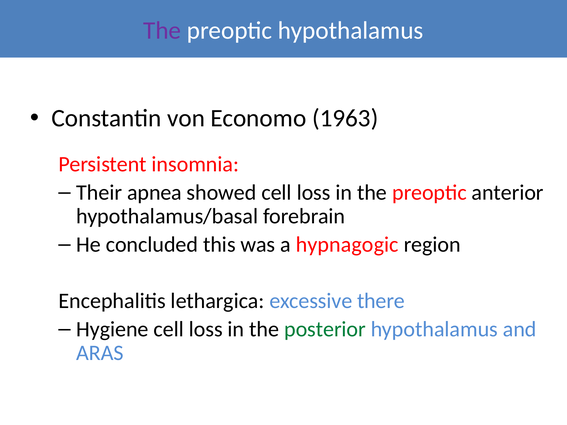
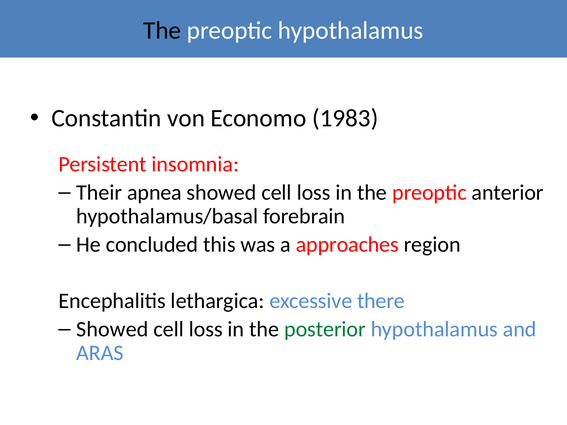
The colour: purple -> black (162, 31)
1963: 1963 -> 1983 (345, 118)
hypnagogic: hypnagogic -> approaches (347, 245)
Hygiene: Hygiene -> Showed (112, 329)
